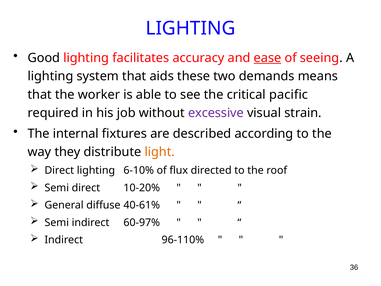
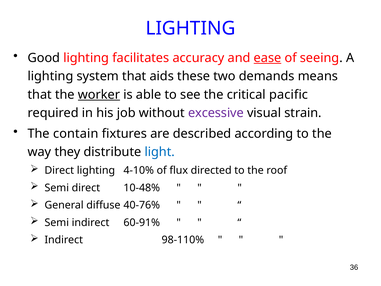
worker underline: none -> present (99, 94)
internal: internal -> contain (76, 134)
light colour: orange -> blue (160, 152)
6-10%: 6-10% -> 4-10% (139, 170)
10-20%: 10-20% -> 10-48% (142, 188)
40-61%: 40-61% -> 40-76% (142, 205)
60-97%: 60-97% -> 60-91% (142, 222)
96-110%: 96-110% -> 98-110% (183, 240)
